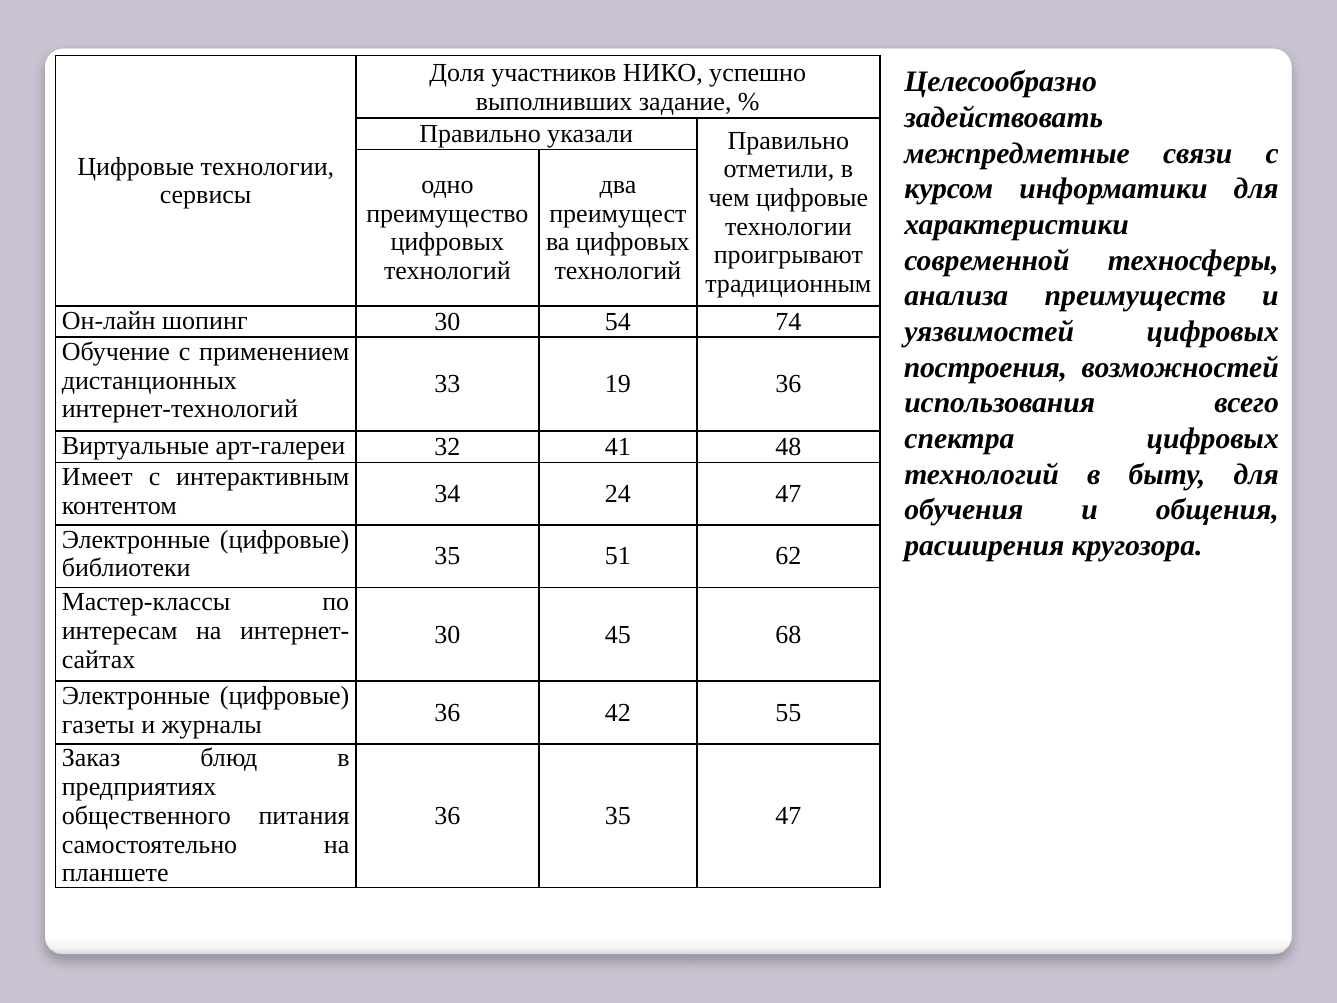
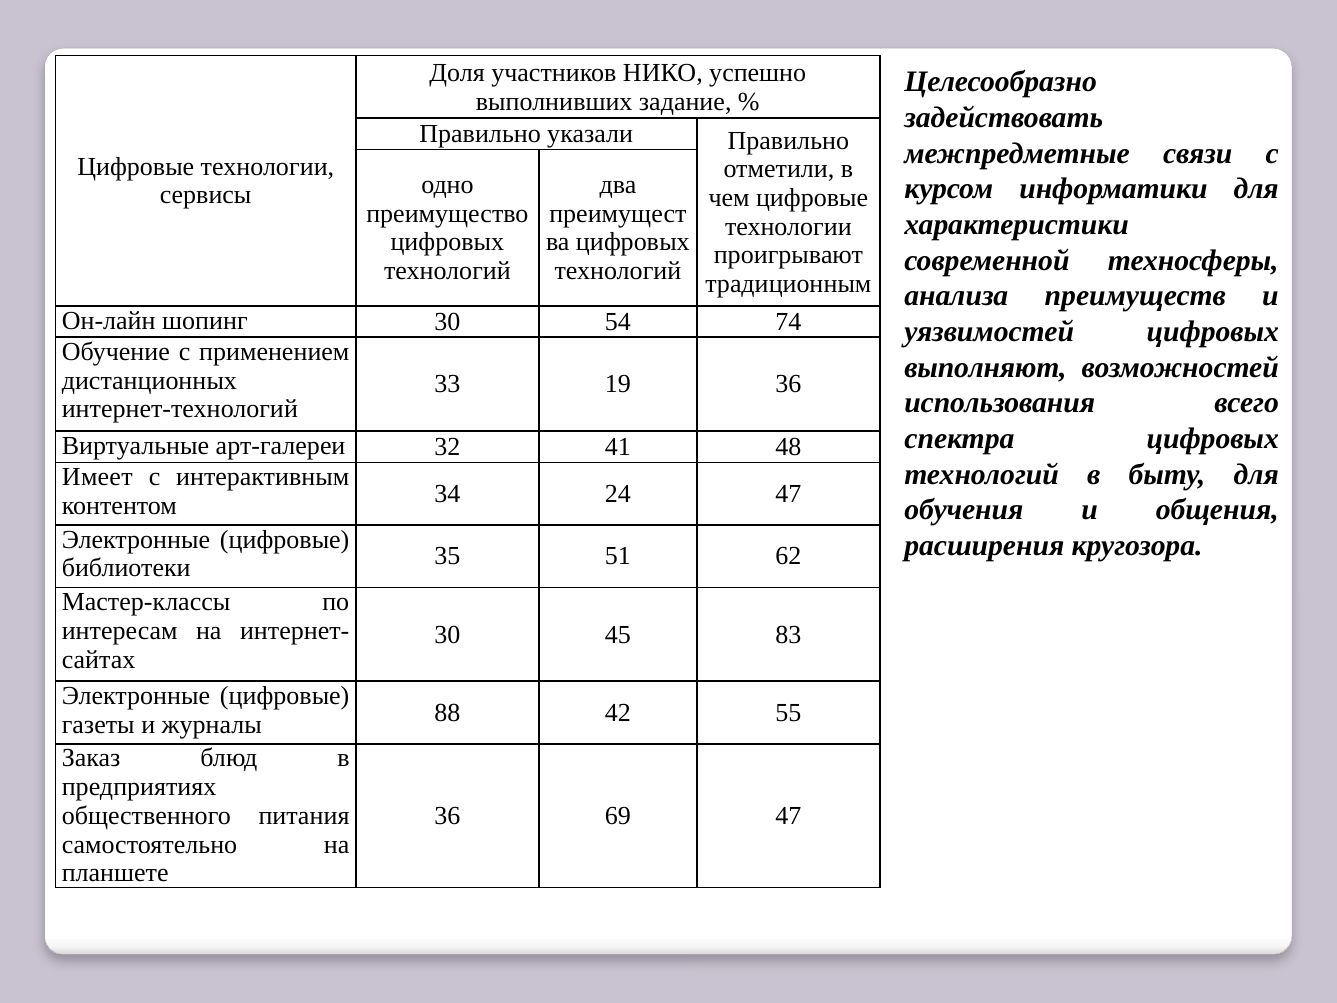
построения: построения -> выполняют (985, 367)
68: 68 -> 83 (788, 634)
журналы 36: 36 -> 88 (447, 713)
36 35: 35 -> 69 (618, 816)
